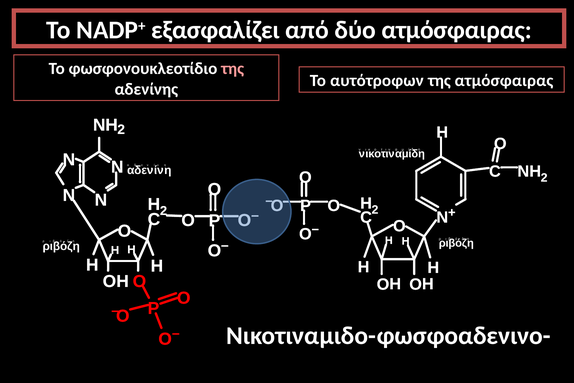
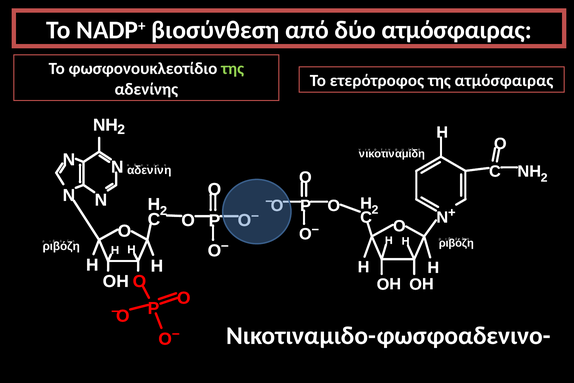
εξασφαλίζει: εξασφαλίζει -> βιοσύνθεση (215, 30)
της colour: pink -> light green (233, 69)
αυτότροφων: αυτότροφων -> ετερότροφος (377, 81)
